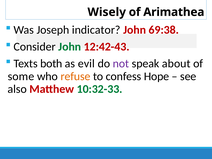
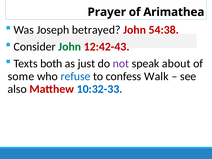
Wisely: Wisely -> Prayer (107, 12)
indicator: indicator -> betrayed (96, 30)
69:38: 69:38 -> 54:38 (164, 30)
evil: evil -> just (86, 64)
refuse colour: orange -> blue (75, 76)
Hope: Hope -> Walk (156, 76)
10:32-33 colour: green -> blue (100, 89)
